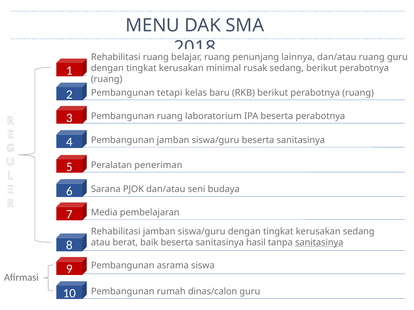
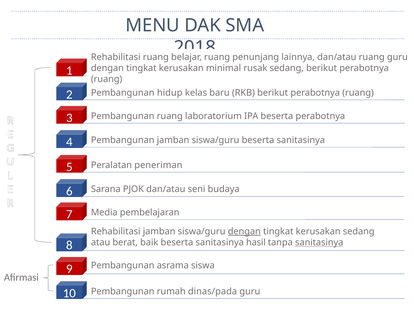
tetapi: tetapi -> hidup (170, 93)
dengan underline: none -> present (244, 232)
dinas/calon: dinas/calon -> dinas/pada (213, 292)
